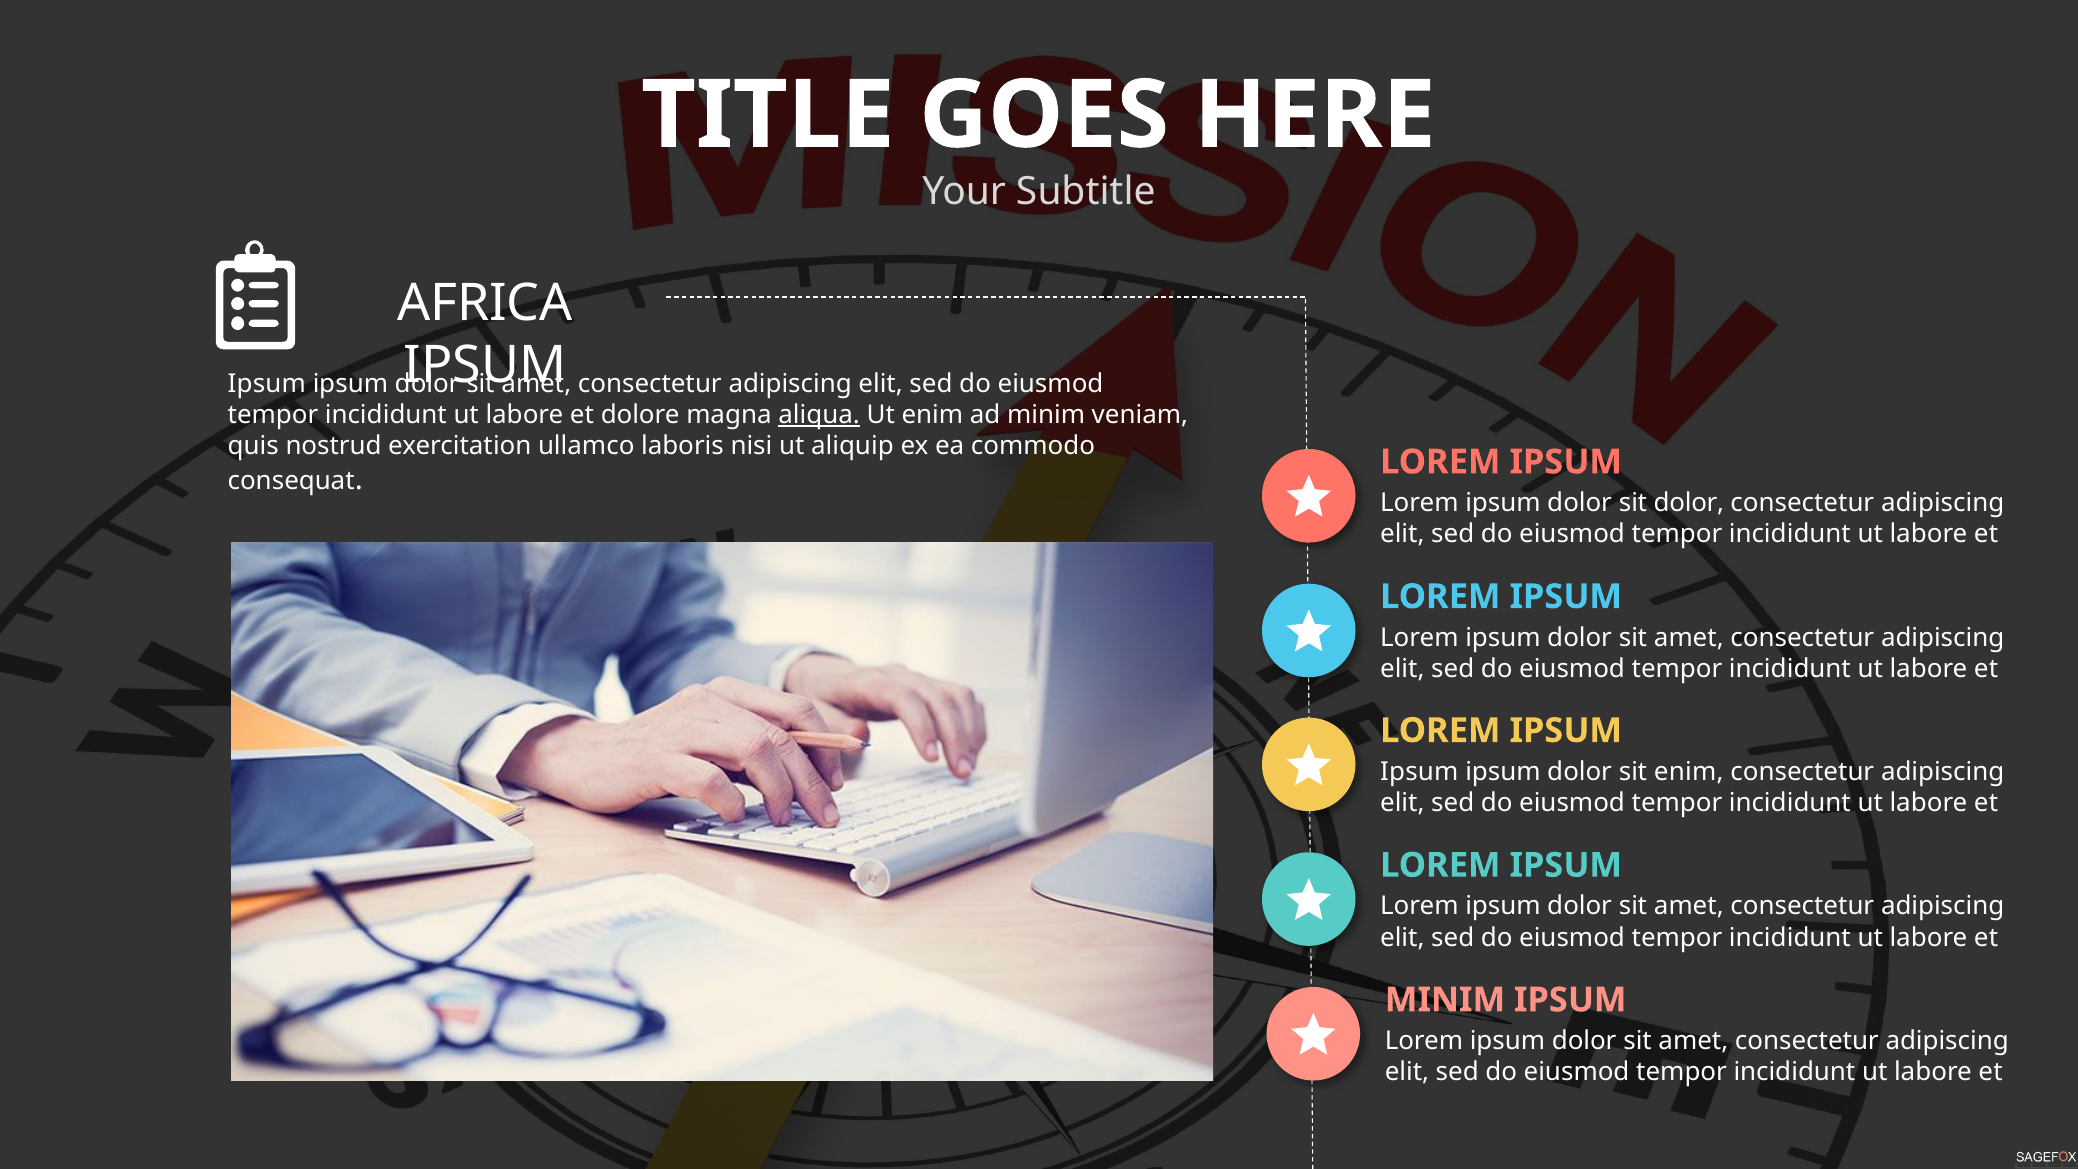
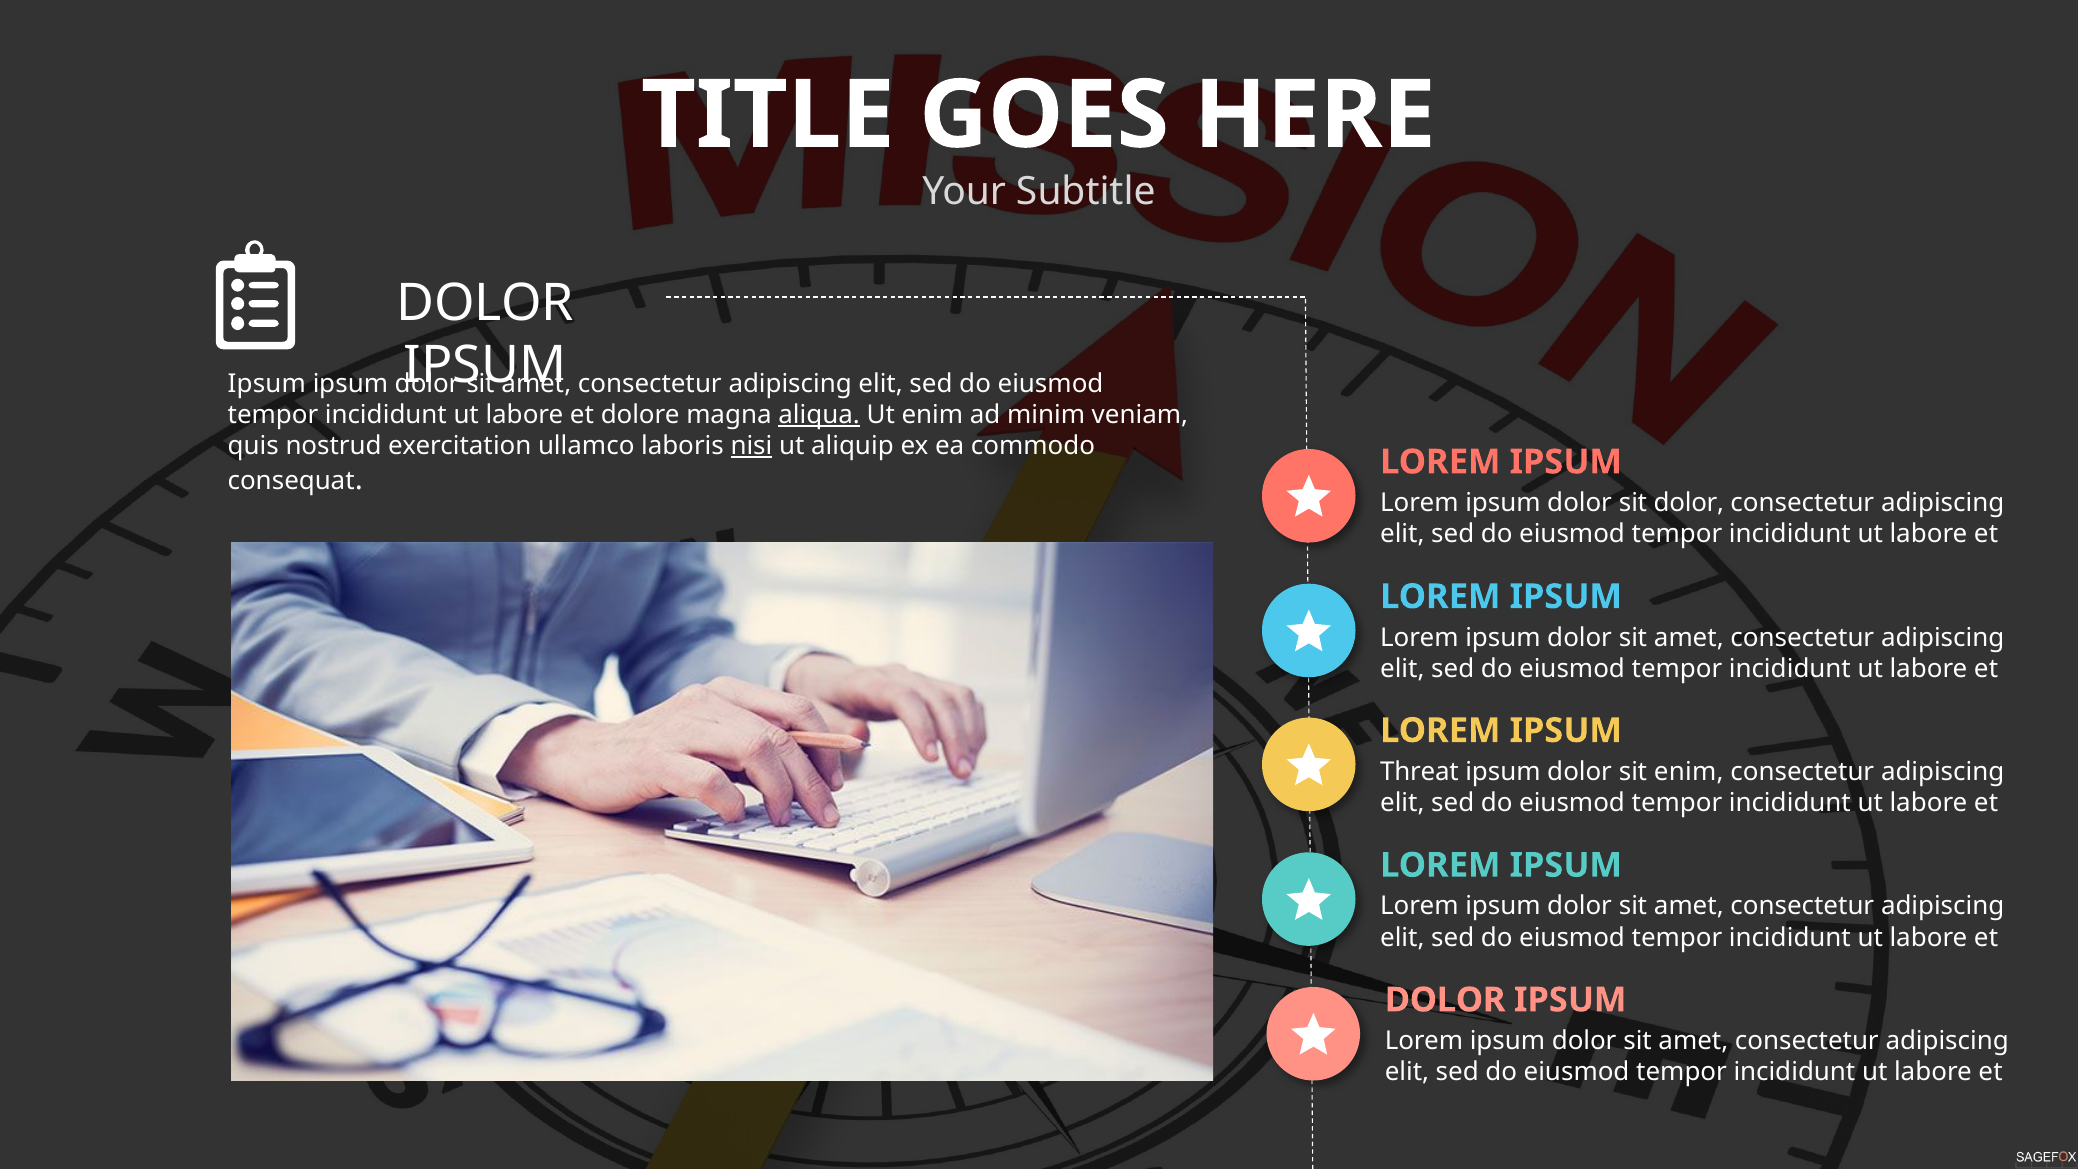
AFRICA: AFRICA -> DOLOR (485, 303)
nisi underline: none -> present (751, 446)
Ipsum: Ipsum -> Threat (1420, 771)
MINIM: MINIM -> DOLOR (1445, 1000)
